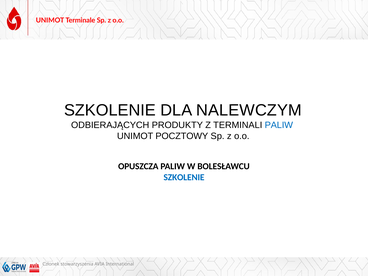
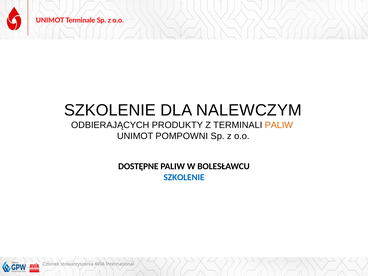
PALIW colour: blue -> orange (279, 125)
POCZTOWY: POCZTOWY -> POMPOWNI (182, 136)
OPUSZCZA: OPUSZCZA -> DOSTĘPNE (138, 166)
